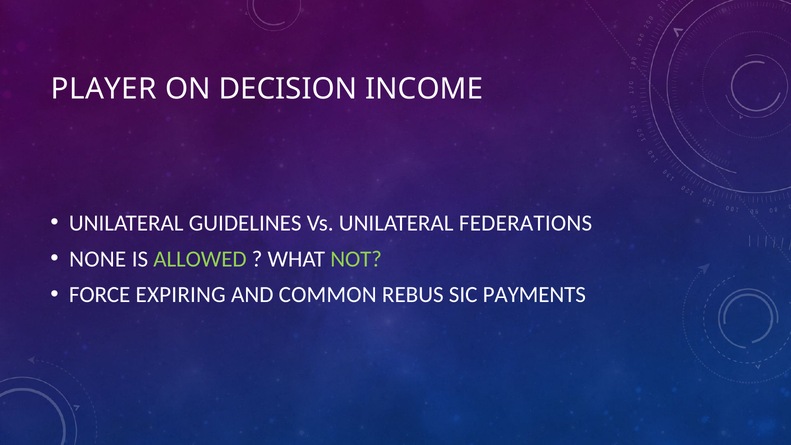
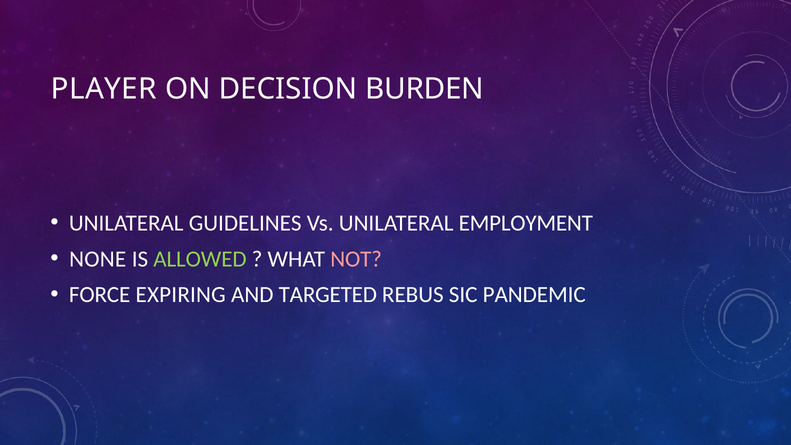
INCOME: INCOME -> BURDEN (424, 89)
FEDERATIONS: FEDERATIONS -> EMPLOYMENT (526, 223)
NOT colour: light green -> pink (356, 259)
COMMON: COMMON -> TARGETED (328, 295)
PAYMENTS: PAYMENTS -> PANDEMIC (534, 295)
